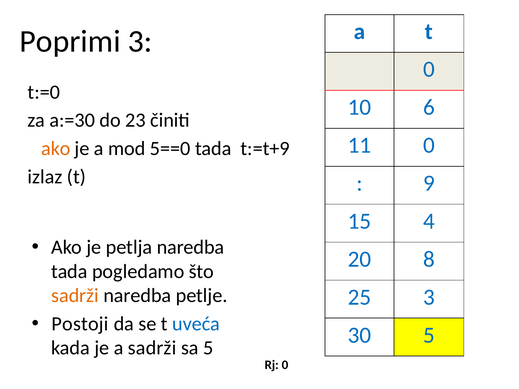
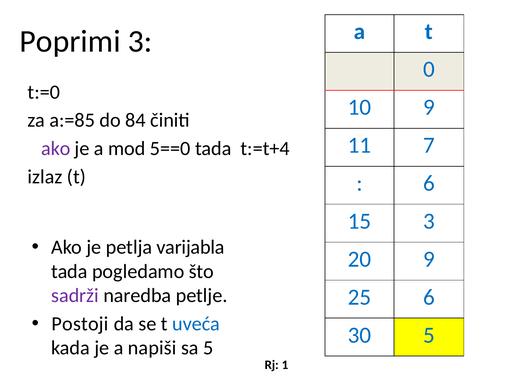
10 6: 6 -> 9 (429, 107)
a:=30: a:=30 -> a:=85 (72, 120)
23: 23 -> 84 (135, 120)
11 0: 0 -> 7 (429, 145)
ako colour: orange -> purple (56, 149)
t:=t+9: t:=t+9 -> t:=t+4 (265, 149)
9: 9 -> 6 (429, 183)
15 4: 4 -> 3 (429, 221)
petlja naredba: naredba -> varijabla (190, 247)
20 8: 8 -> 9 (429, 259)
sadrži colour: orange -> purple (75, 296)
25 3: 3 -> 6 (429, 297)
a sadrži: sadrži -> napiši (152, 348)
Rj 0: 0 -> 1 (285, 365)
